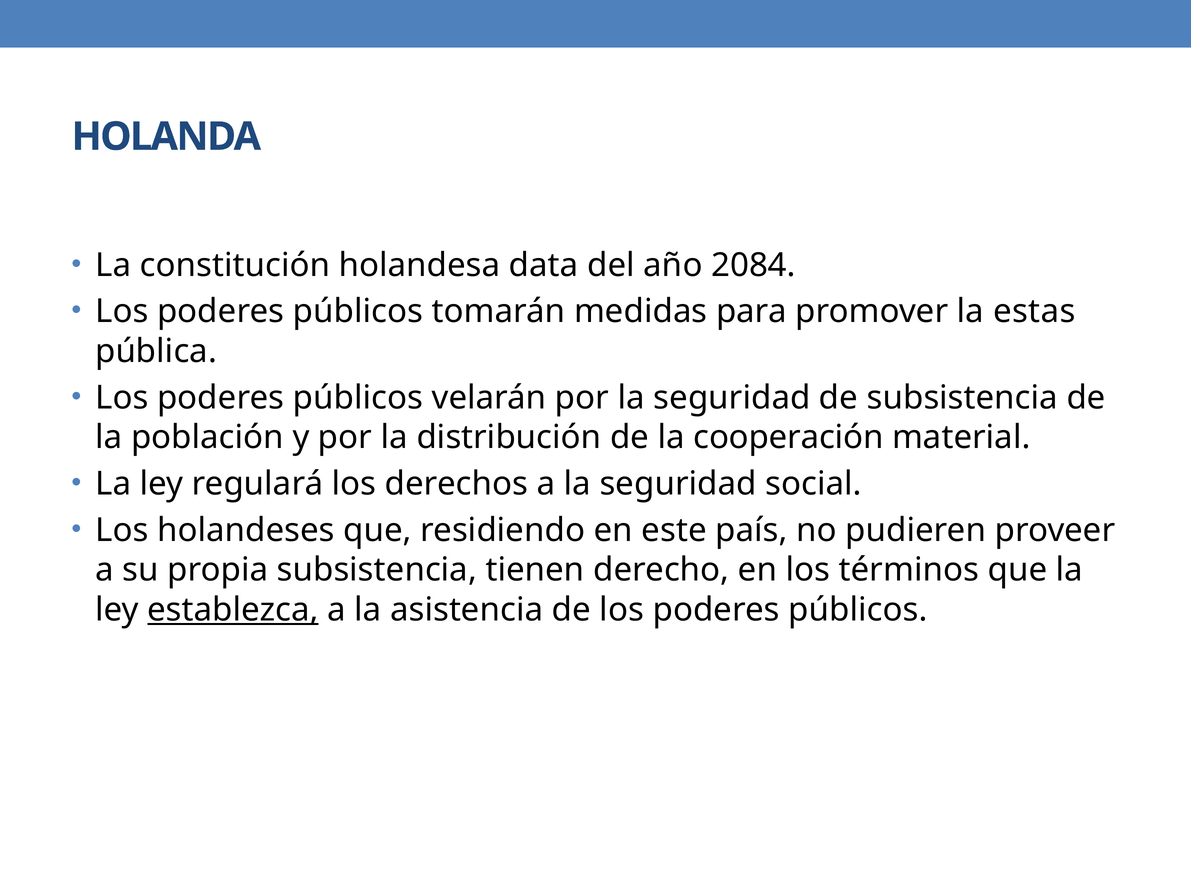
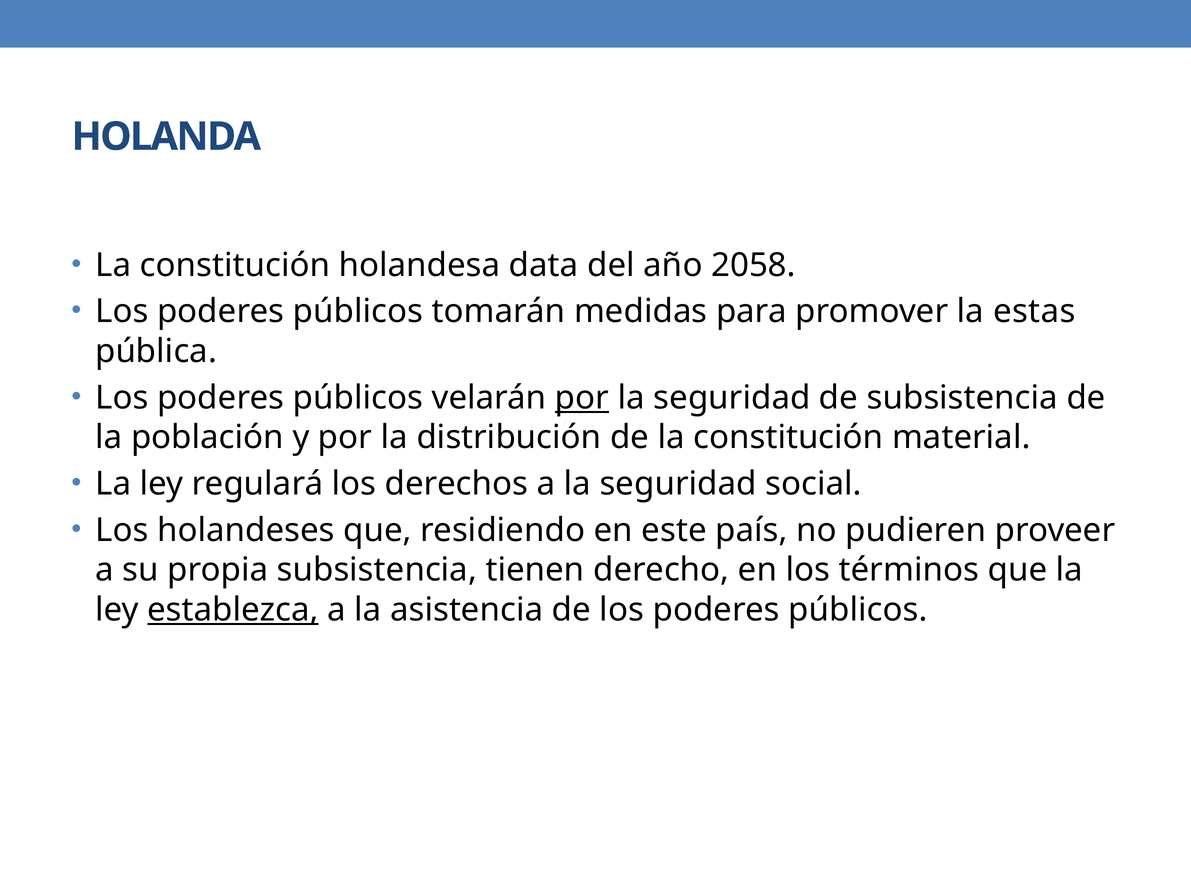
2084: 2084 -> 2058 (753, 265)
por underline: none -> present (582, 398)
de la cooperación: cooperación -> constitución (788, 438)
